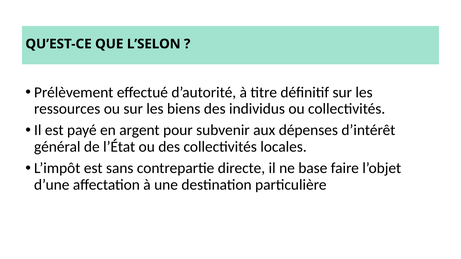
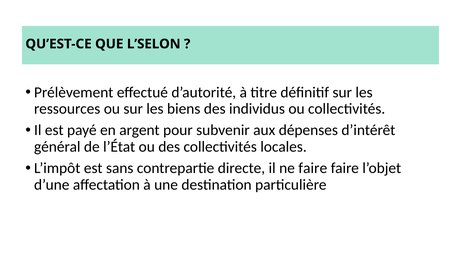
ne base: base -> faire (313, 168)
